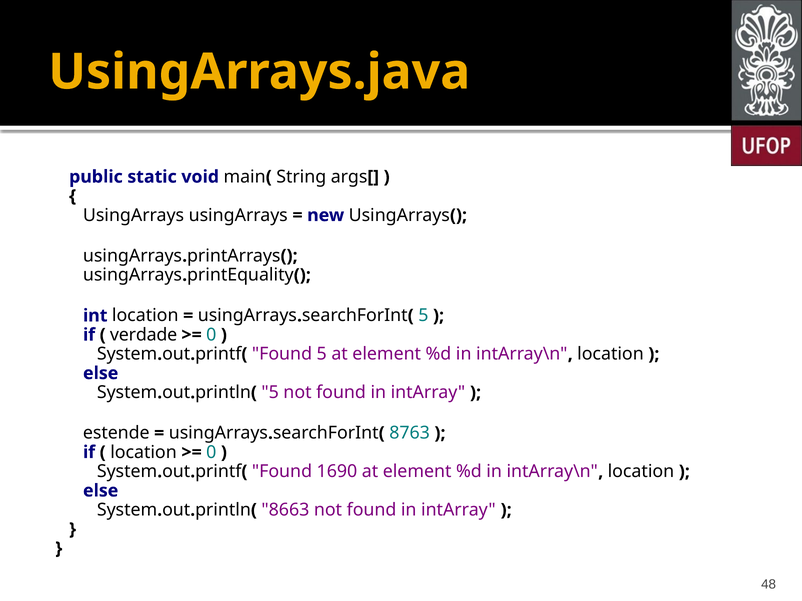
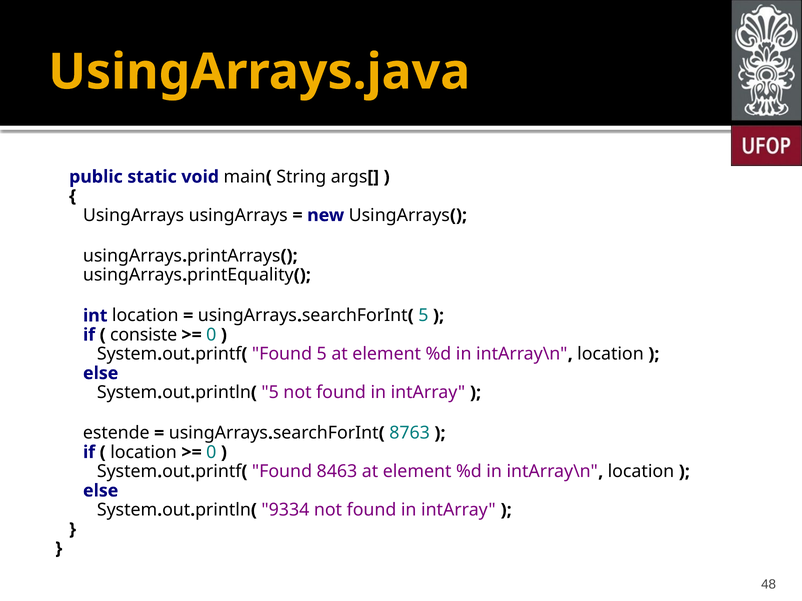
verdade: verdade -> consiste (144, 335)
1690: 1690 -> 8463 (337, 472)
8663: 8663 -> 9334 (285, 510)
